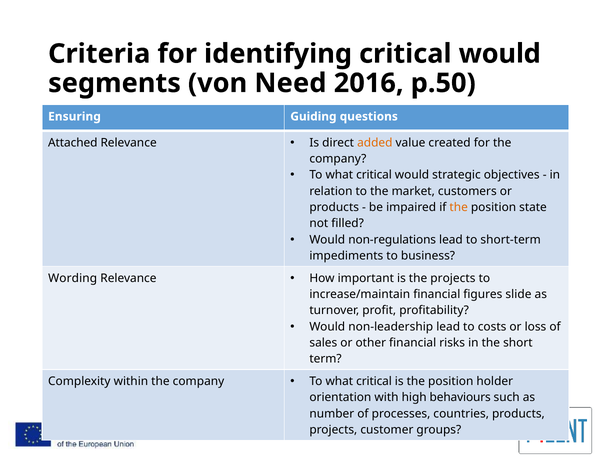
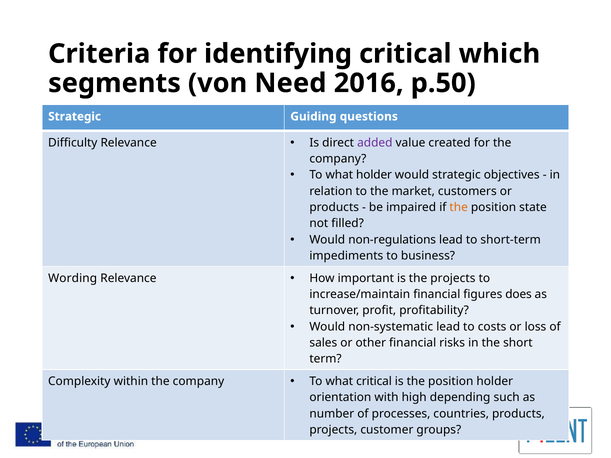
identifying critical would: would -> which (499, 54)
Ensuring: Ensuring -> Strategic (75, 117)
Attached: Attached -> Difficulty (73, 143)
added colour: orange -> purple (375, 143)
critical: critical -> holder (374, 175)
slide: slide -> does (519, 295)
non-leadership: non-leadership -> non-systematic (391, 327)
behaviours: behaviours -> depending (460, 398)
